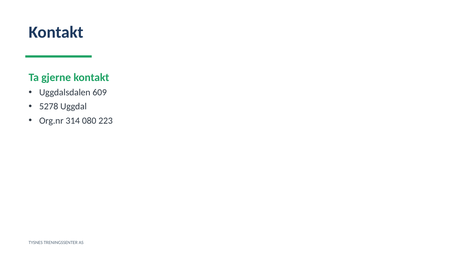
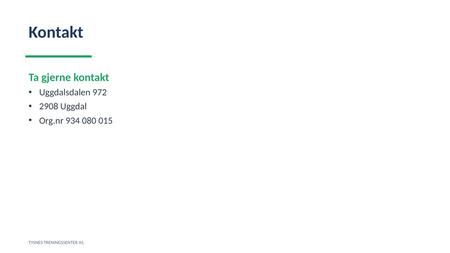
609: 609 -> 972 (100, 93)
5278: 5278 -> 2908 (49, 107)
314: 314 -> 934 (73, 121)
223: 223 -> 015 (106, 121)
